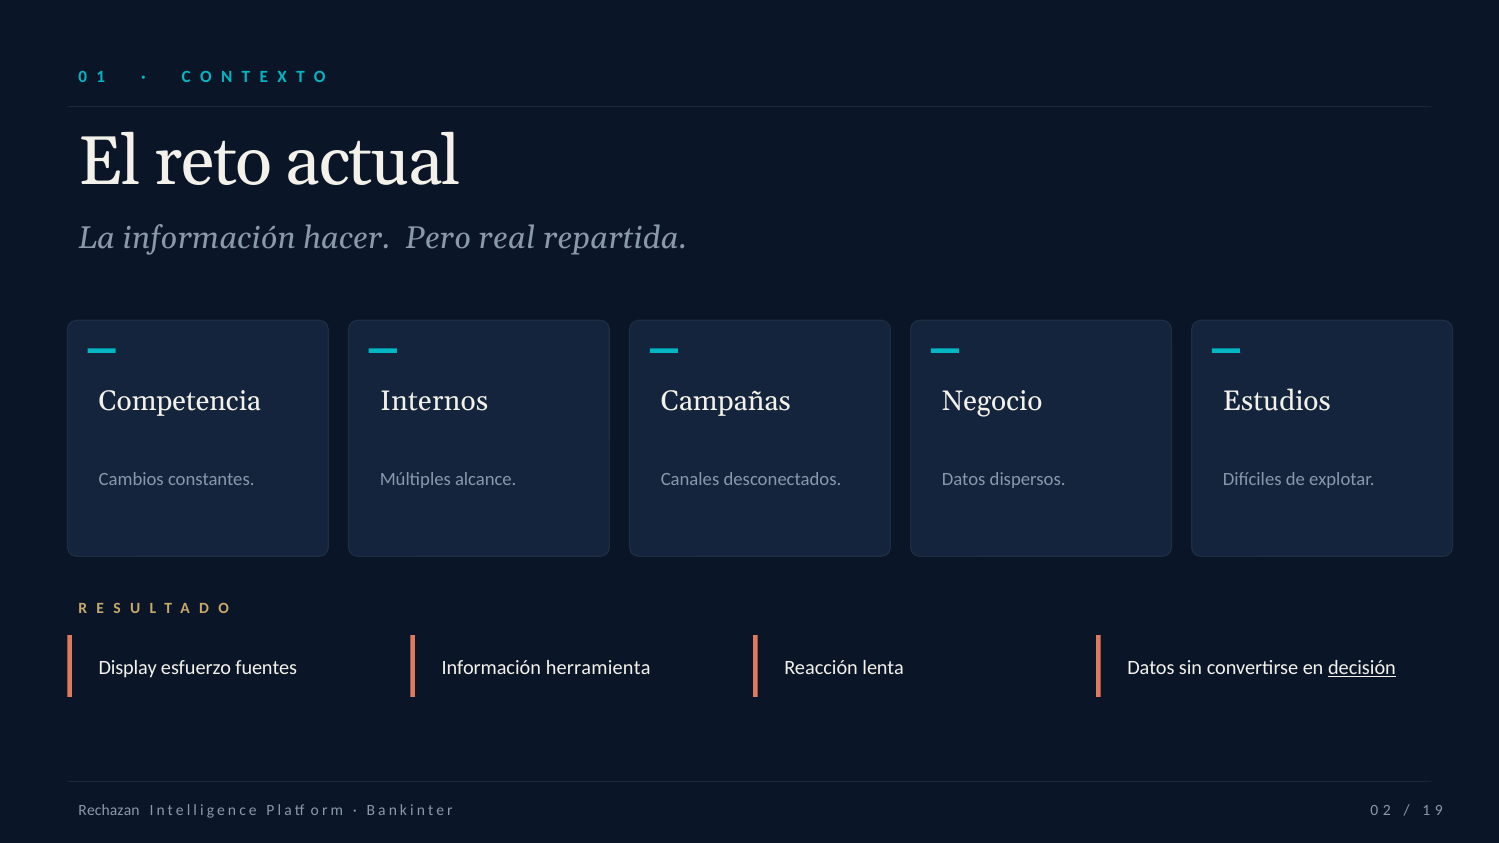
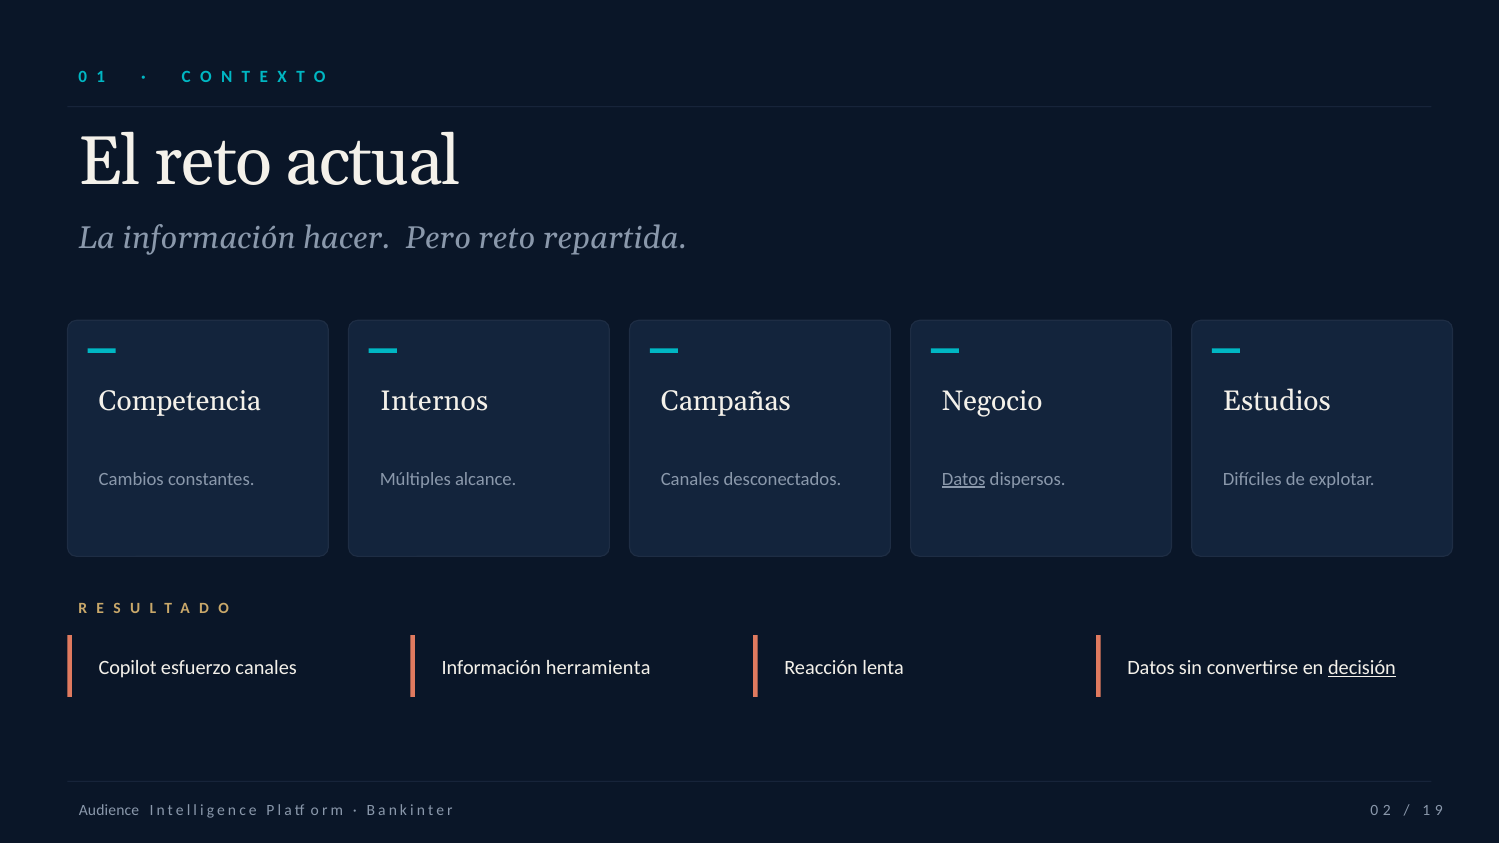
Pero real: real -> reto (507, 238)
Datos underline: none -> present (964, 479)
Display: Display -> Copilot (128, 668)
esfuerzo fuentes: fuentes -> canales (266, 668)
Rechazan: Rechazan -> Audience (109, 810)
